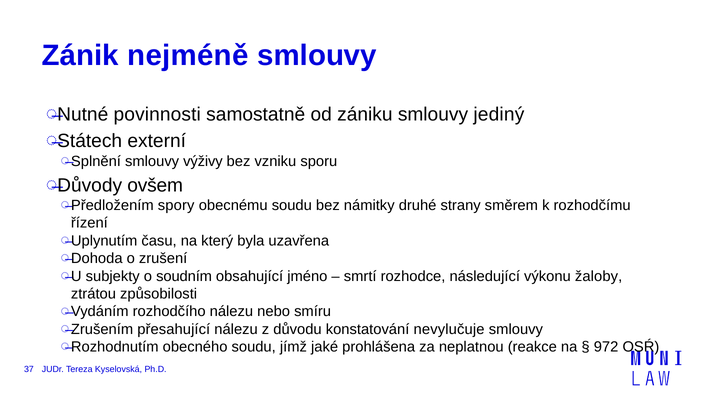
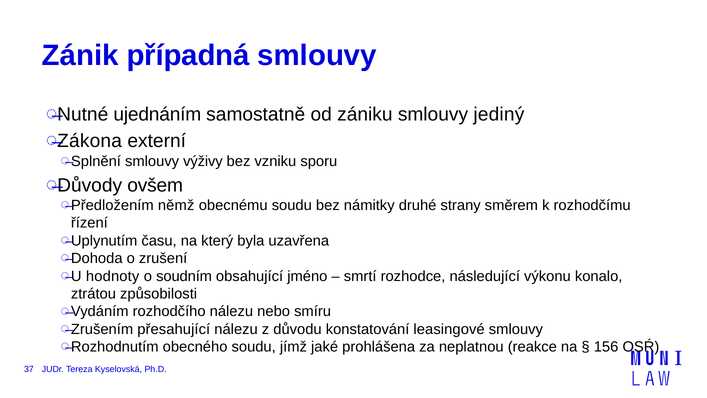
nejméně: nejméně -> případná (188, 56)
povinnosti: povinnosti -> ujednáním (157, 114)
Státech: Státech -> Zákona (90, 141)
spory: spory -> němž (176, 205)
subjekty: subjekty -> hodnoty (113, 276)
žaloby: žaloby -> konalo (599, 276)
nevylučuje: nevylučuje -> leasingové (449, 329)
972: 972 -> 156 (606, 347)
